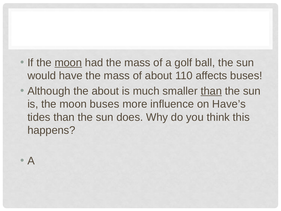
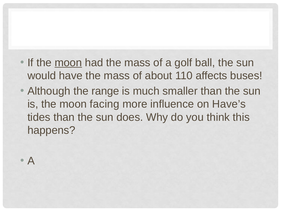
the about: about -> range (105, 91)
than underline: present -> none (211, 91)
moon buses: buses -> facing (105, 104)
